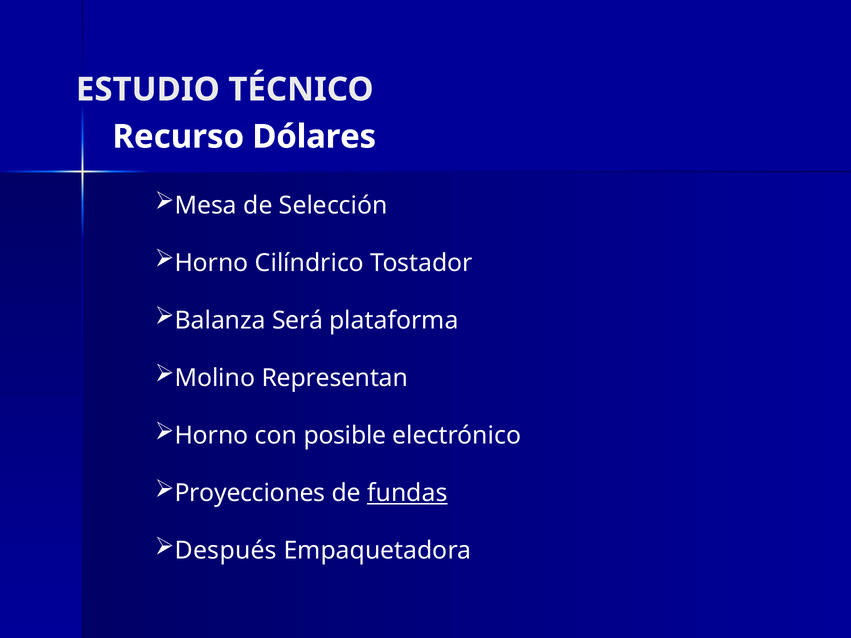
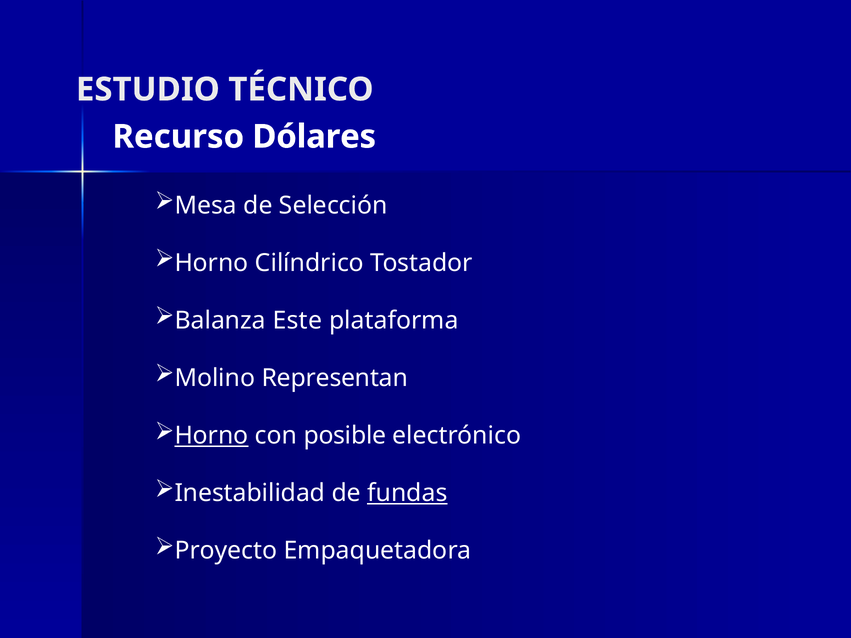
Será: Será -> Este (297, 321)
Horno underline: none -> present (212, 436)
Proyecciones: Proyecciones -> Inestabilidad (250, 493)
Después: Después -> Proyecto (226, 551)
